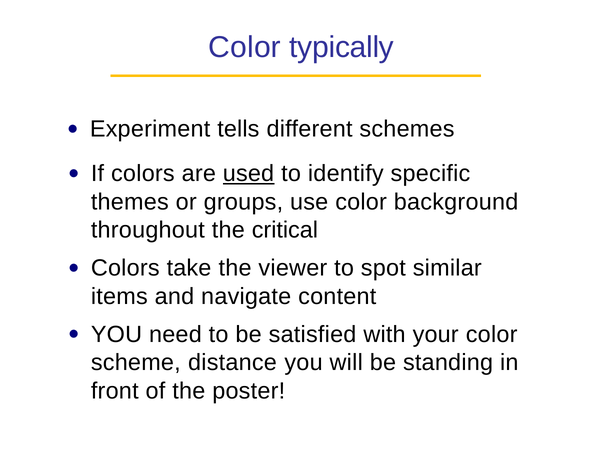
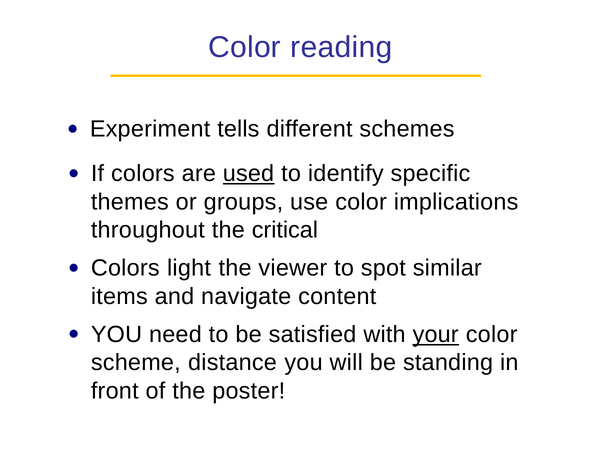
typically: typically -> reading (341, 47)
background: background -> implications (456, 202)
take: take -> light (189, 268)
your underline: none -> present (436, 334)
